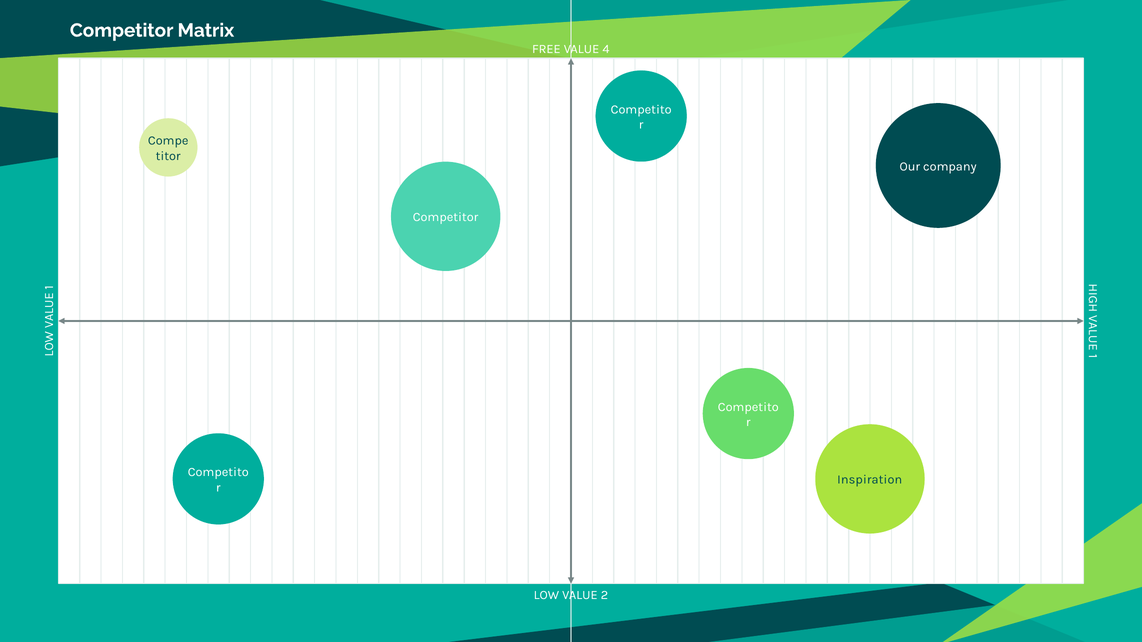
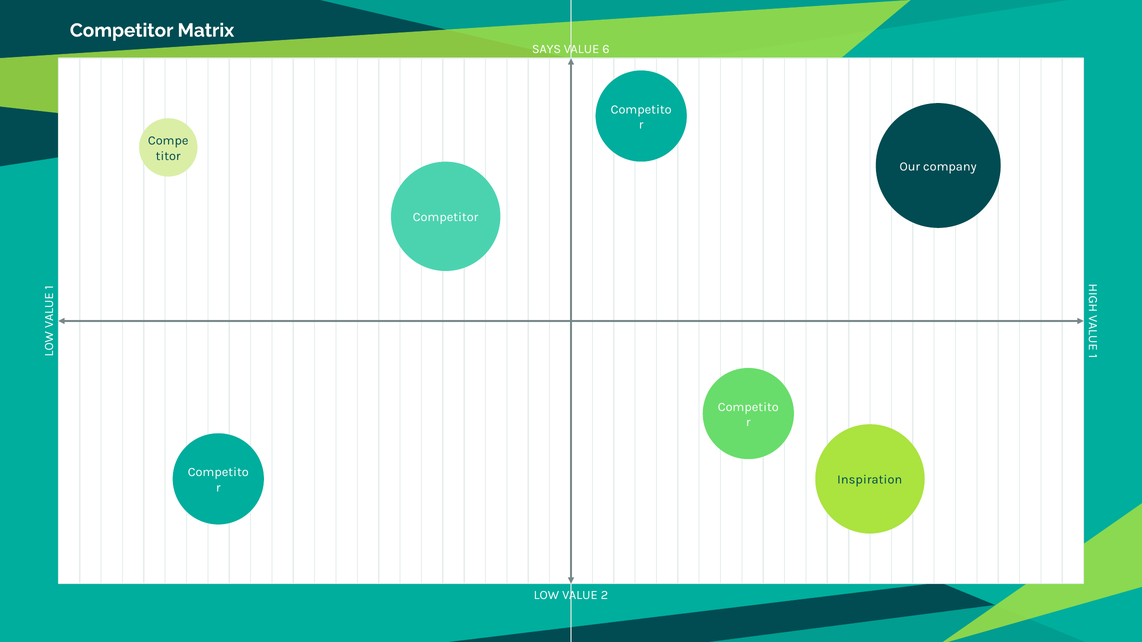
FREE: FREE -> SAYS (546, 49)
4: 4 -> 6 (606, 49)
